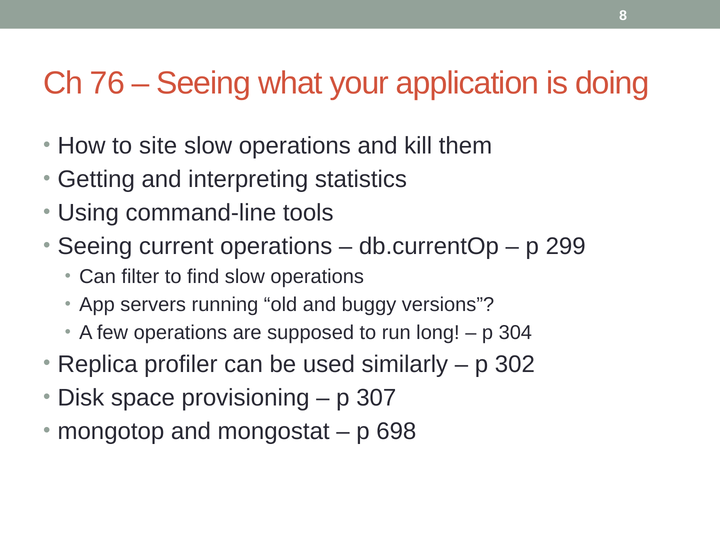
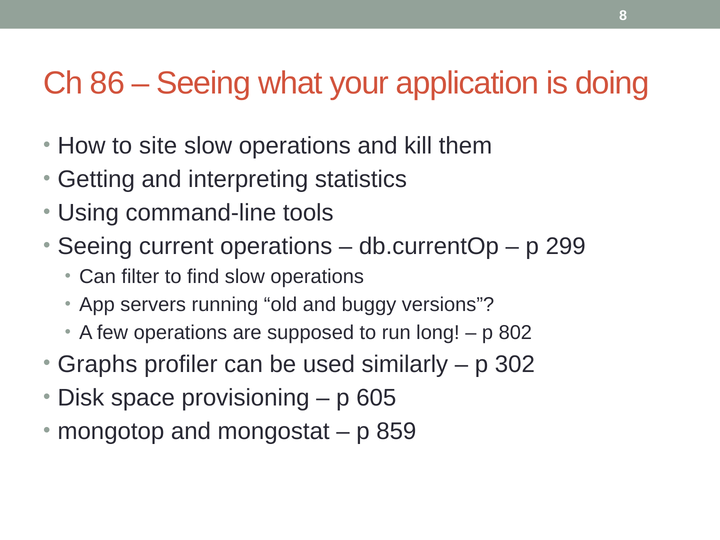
76: 76 -> 86 (107, 83)
304: 304 -> 802 (515, 333)
Replica: Replica -> Graphs (97, 364)
307: 307 -> 605 (376, 398)
698: 698 -> 859 (396, 431)
